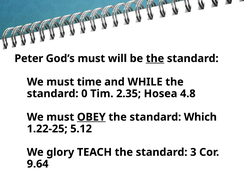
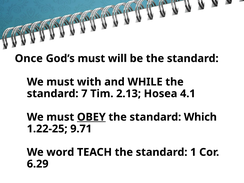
Peter: Peter -> Once (29, 58)
the underline: present -> none (155, 58)
time: time -> with (89, 82)
0: 0 -> 7 (84, 94)
2.35: 2.35 -> 2.13 (129, 94)
4.8: 4.8 -> 4.1 (188, 94)
5.12: 5.12 -> 9.71 (81, 129)
glory: glory -> word (60, 152)
3: 3 -> 1 (193, 152)
9.64: 9.64 -> 6.29 (38, 164)
